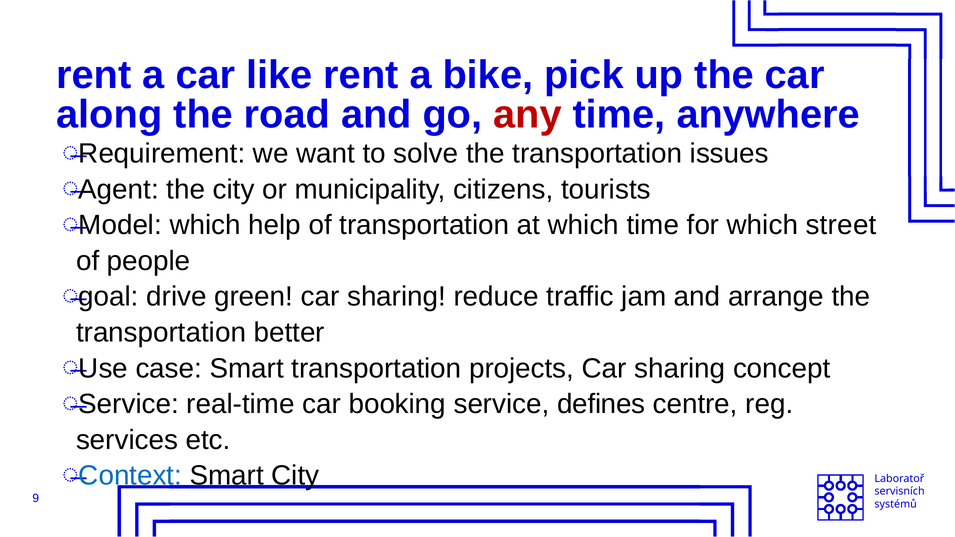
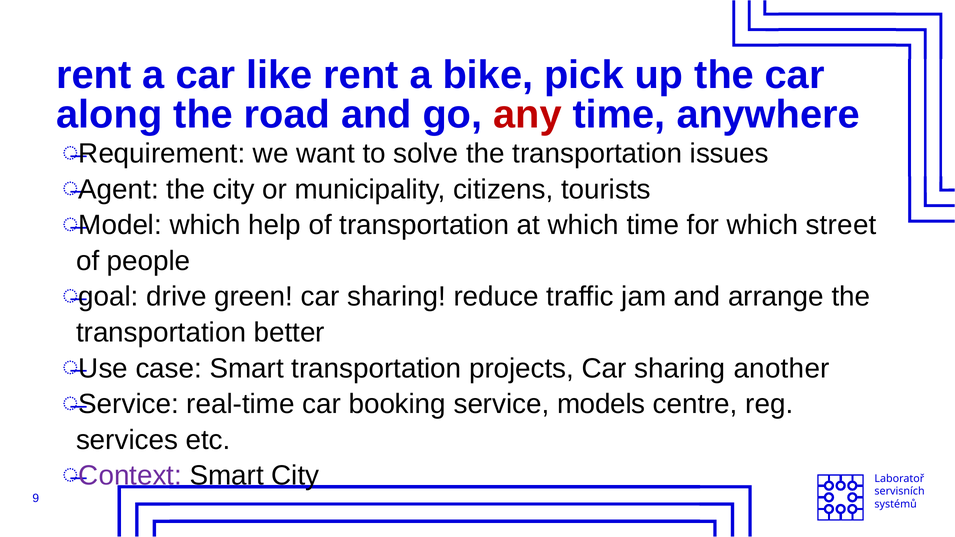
concept: concept -> another (782, 368)
defines: defines -> models (601, 404)
Context colour: blue -> purple (130, 476)
